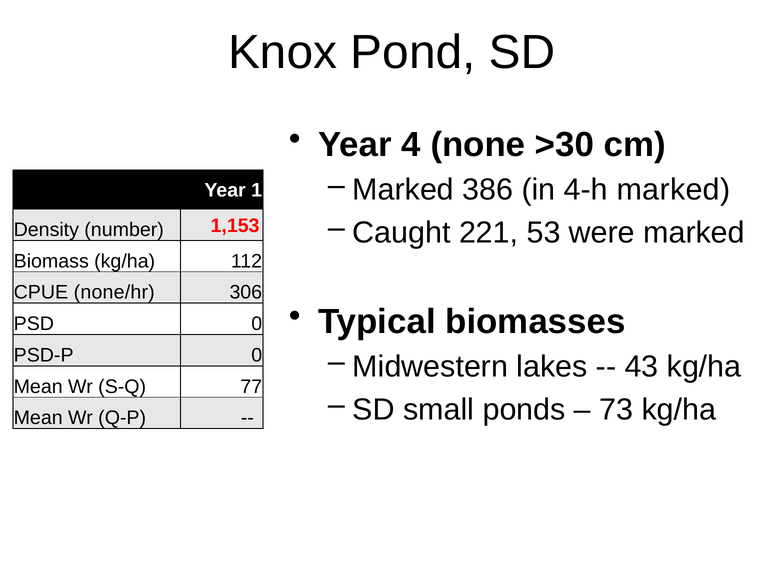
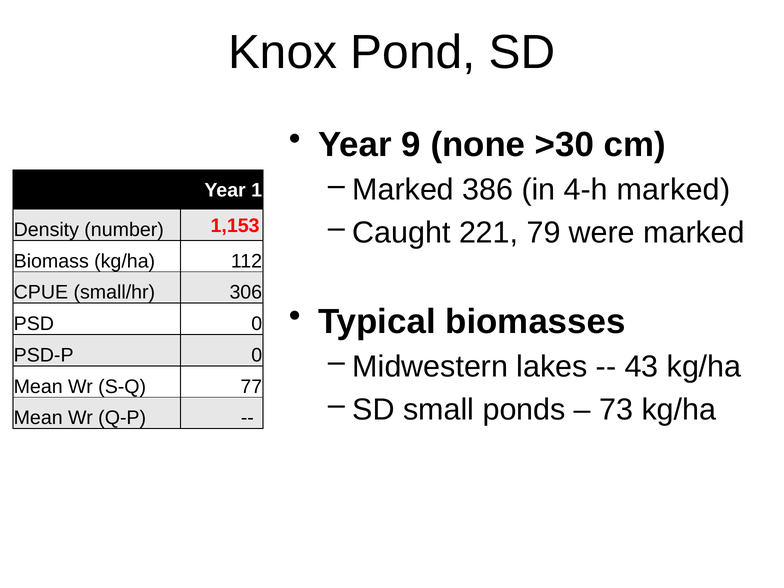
4: 4 -> 9 (411, 145)
53: 53 -> 79 (544, 233)
none/hr: none/hr -> small/hr (114, 293)
